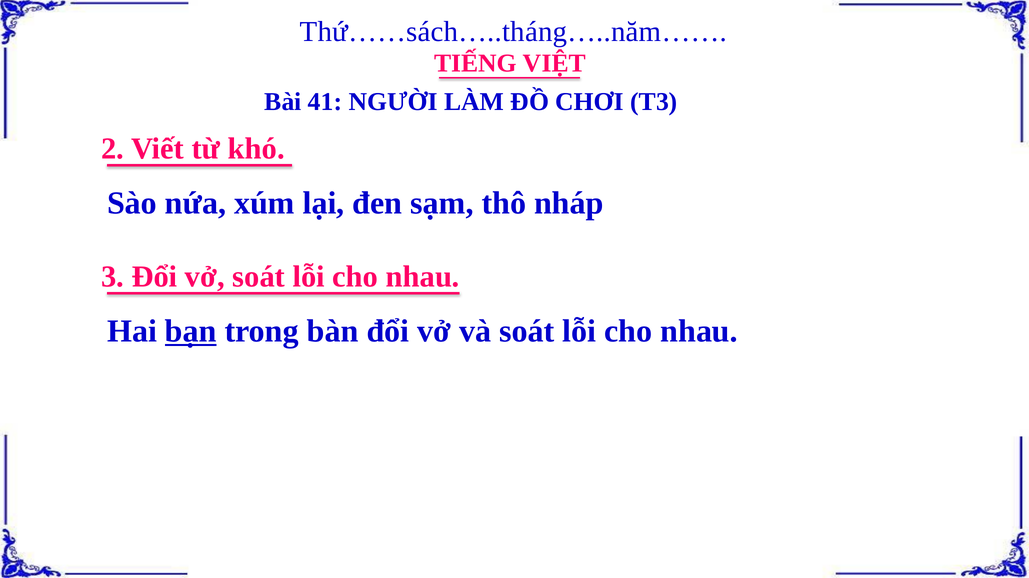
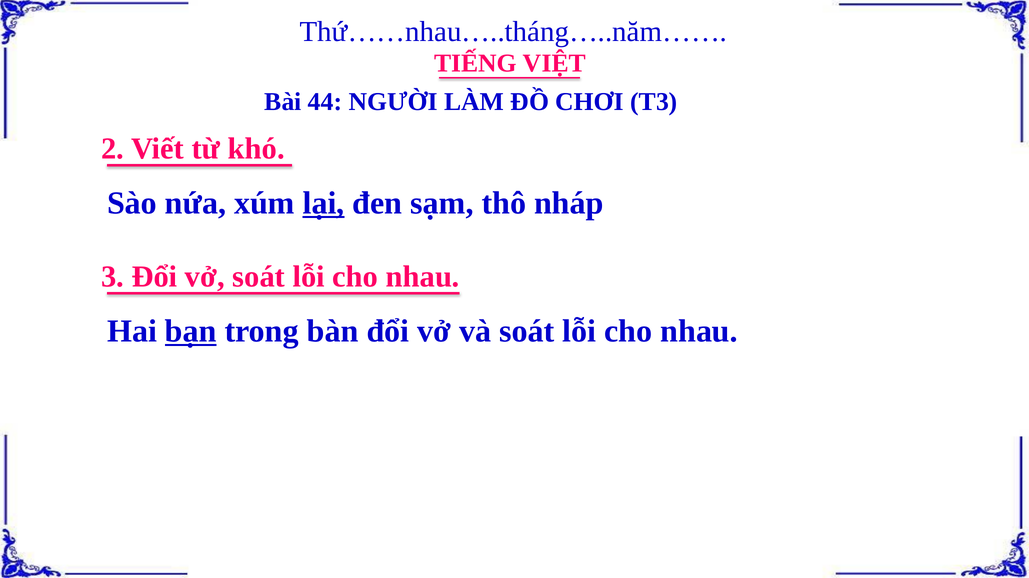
Thứ……sách…..tháng…..năm……: Thứ……sách…..tháng…..năm…… -> Thứ……nhau…..tháng…..năm…… (513, 32)
41: 41 -> 44 (325, 102)
lại underline: none -> present (324, 203)
